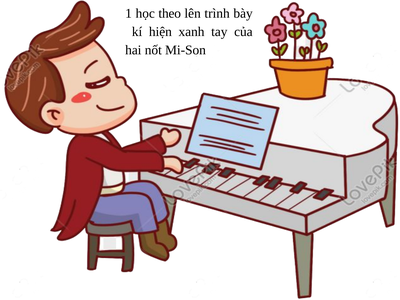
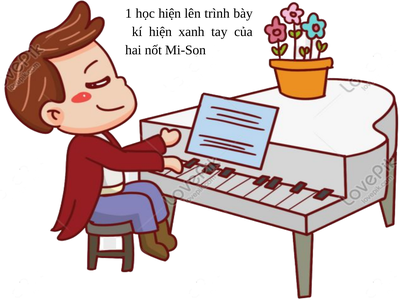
học theo: theo -> hiện (170, 13)
